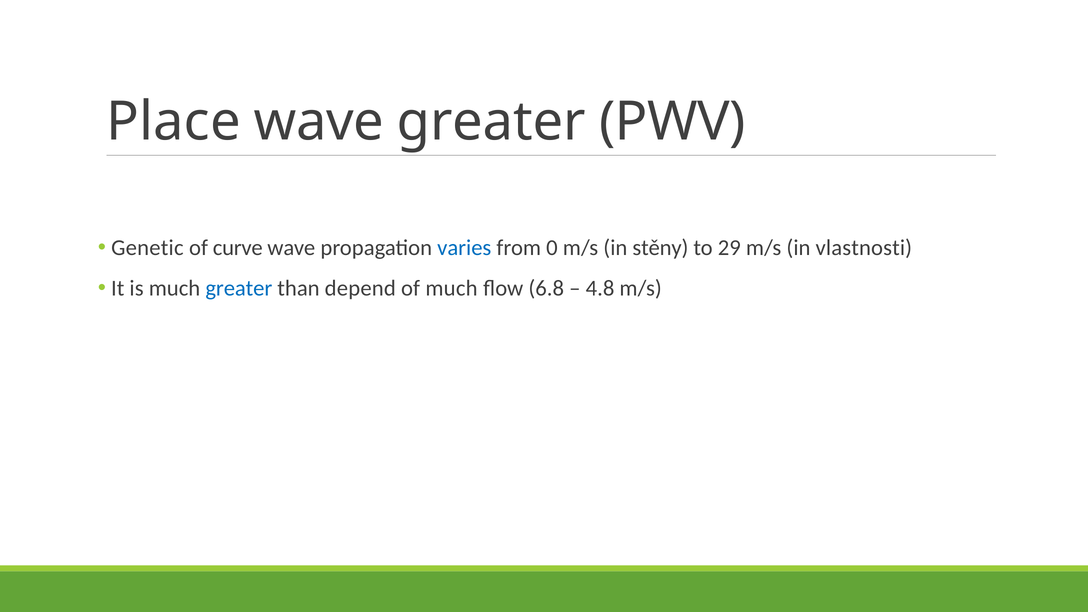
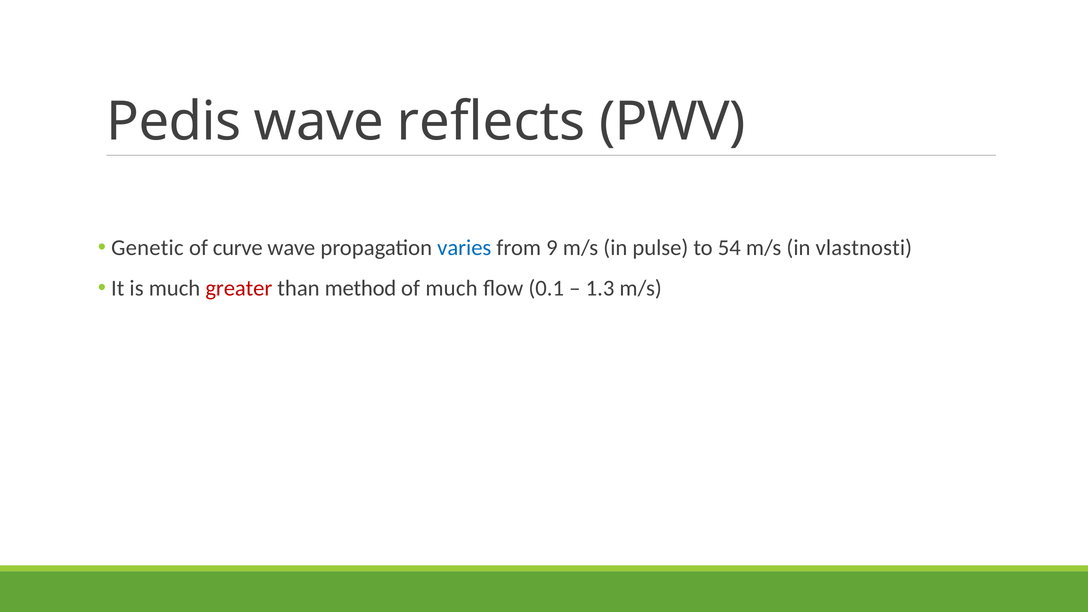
Place: Place -> Pedis (174, 122)
wave greater: greater -> reflects (491, 122)
0: 0 -> 9 (552, 248)
stěny: stěny -> pulse (660, 248)
29: 29 -> 54 (729, 248)
greater colour: blue -> red (239, 288)
depend: depend -> method (360, 288)
6.8: 6.8 -> 0.1 (546, 288)
4.8: 4.8 -> 1.3 (600, 288)
